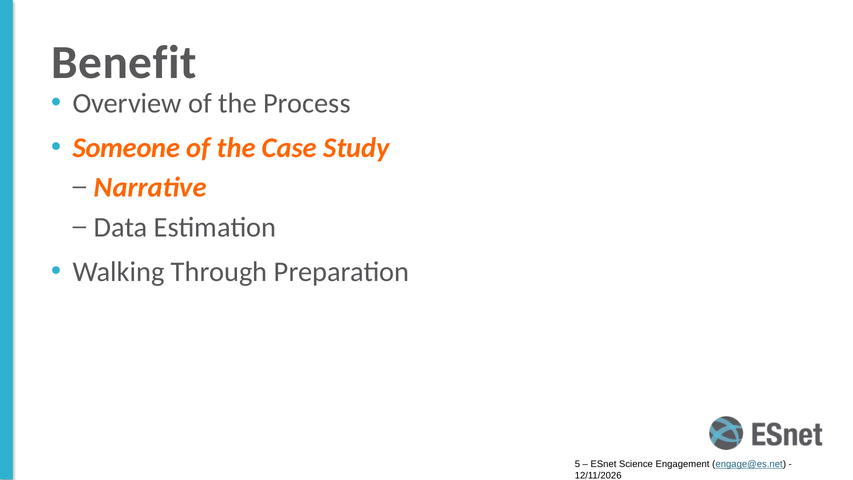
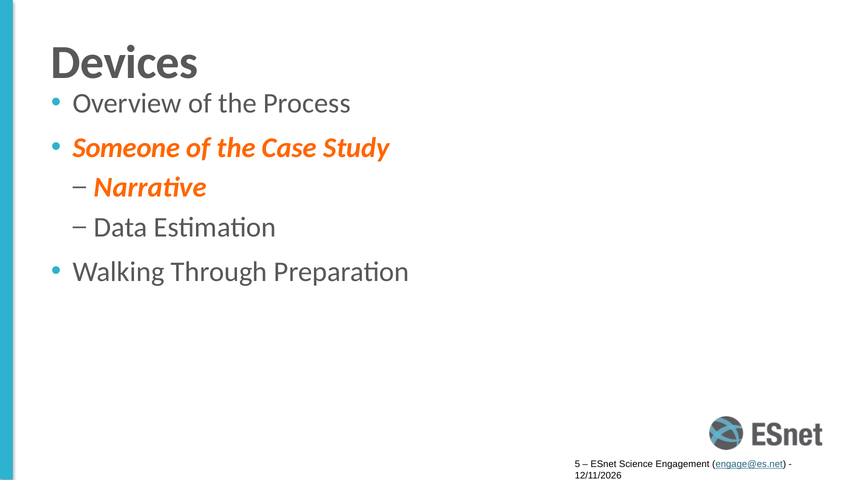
Benefit: Benefit -> Devices (124, 62)
